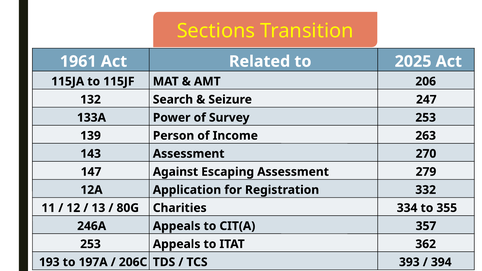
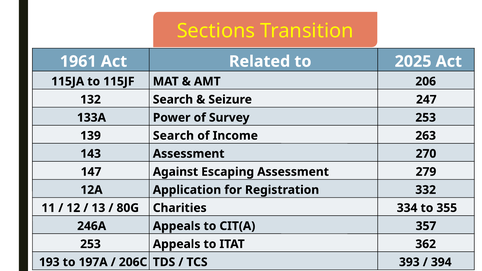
139 Person: Person -> Search (173, 136)
